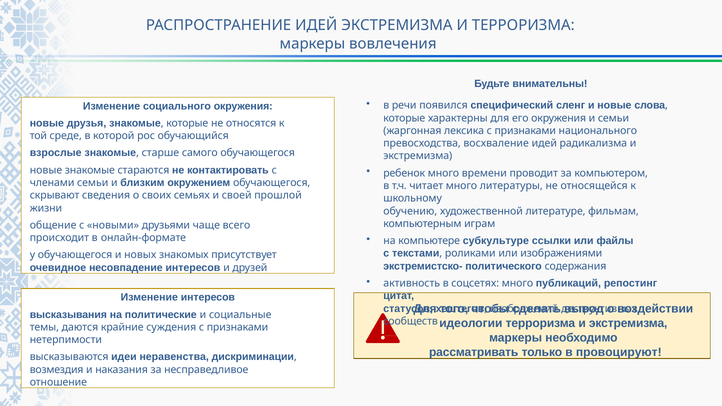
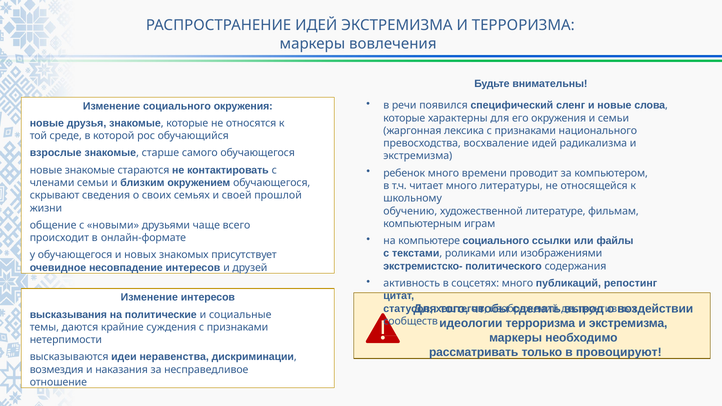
компьютере субкультуре: субкультуре -> социального (496, 241)
